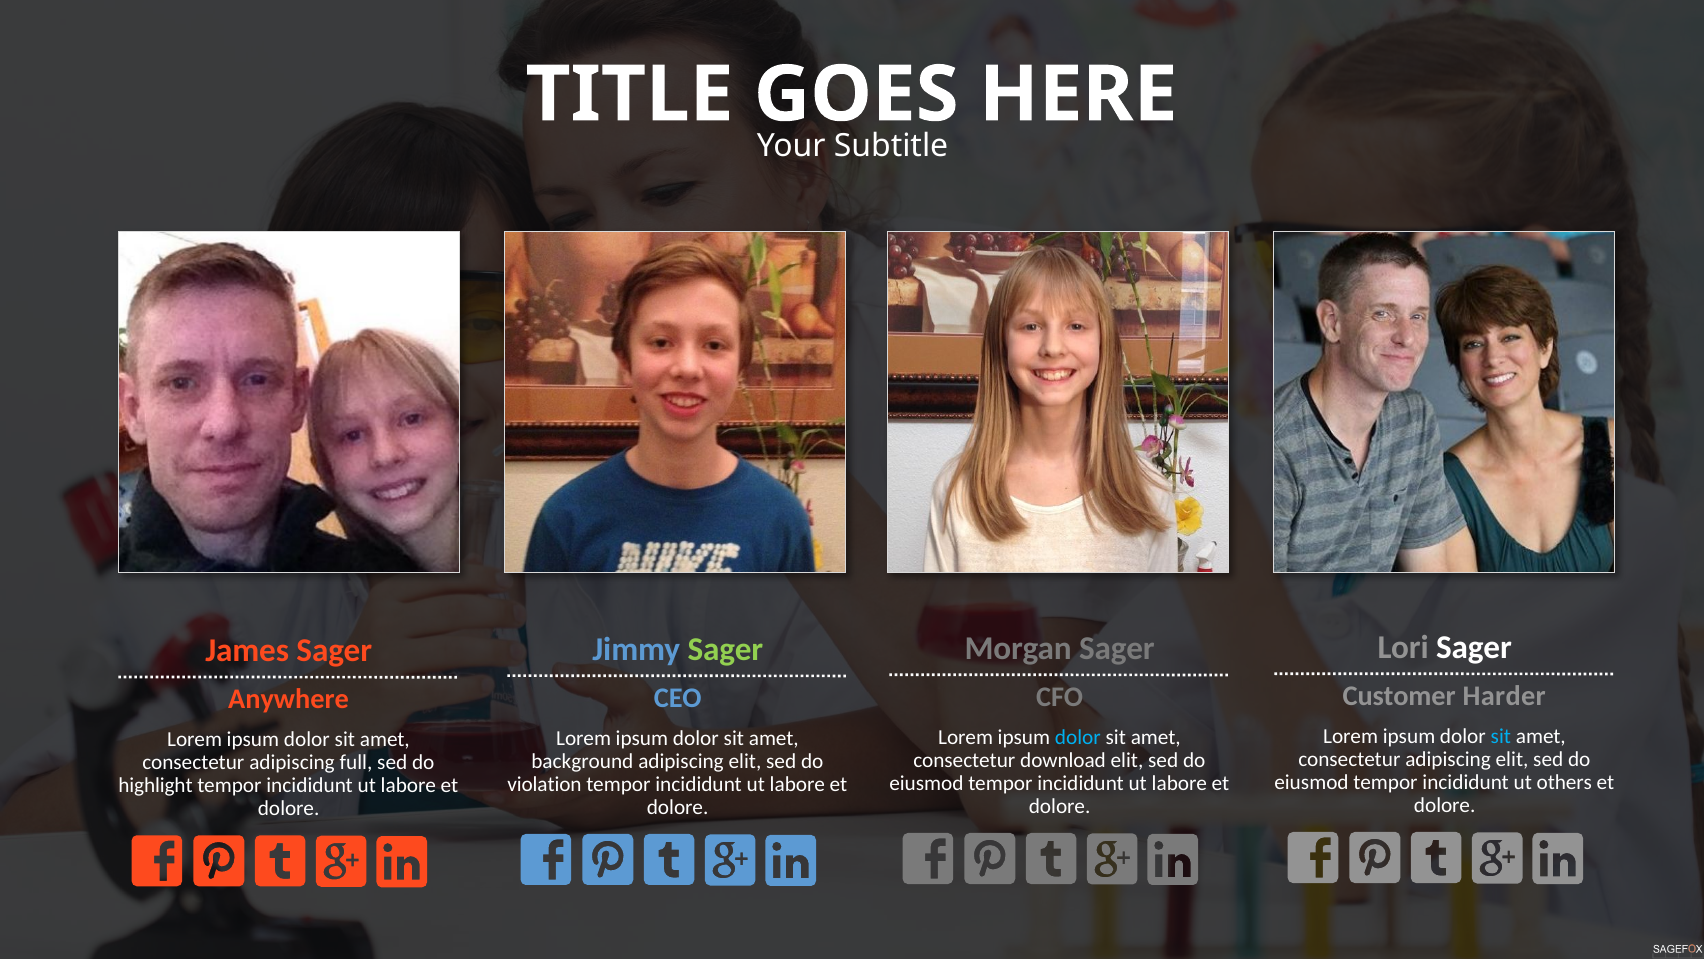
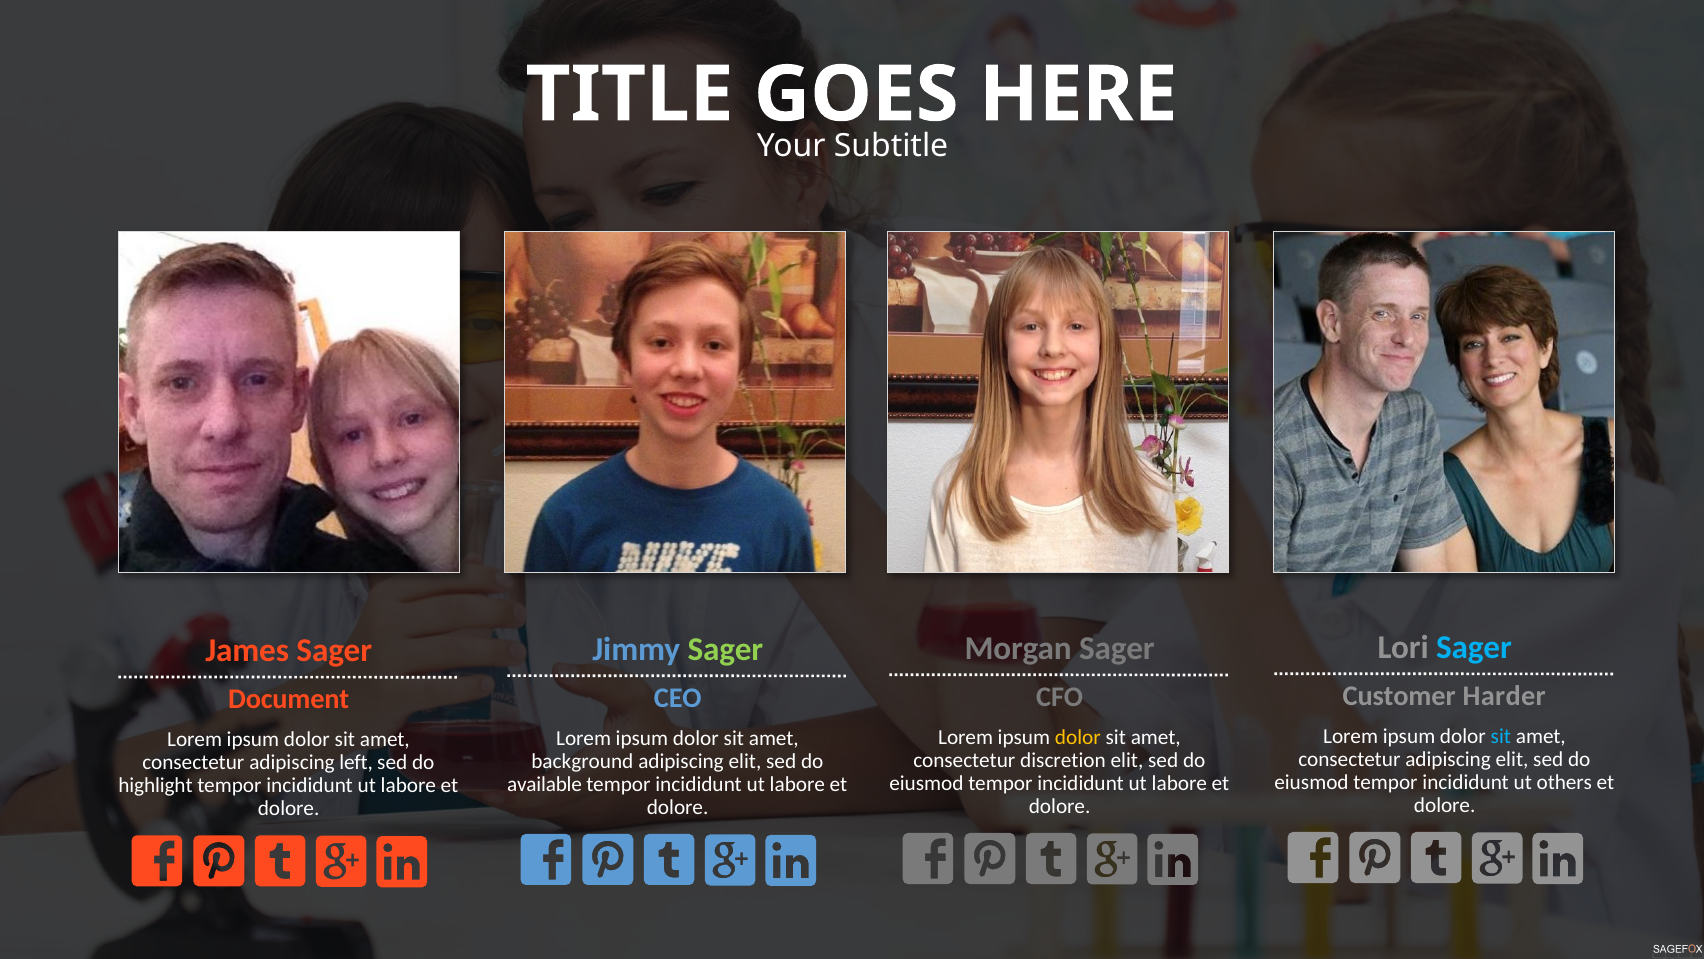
Sager colour: white -> light blue (1474, 647)
Anywhere: Anywhere -> Document (289, 699)
dolor colour: light blue -> yellow (1078, 737)
download: download -> discretion (1063, 760)
full: full -> left (356, 762)
violation: violation -> available (545, 784)
